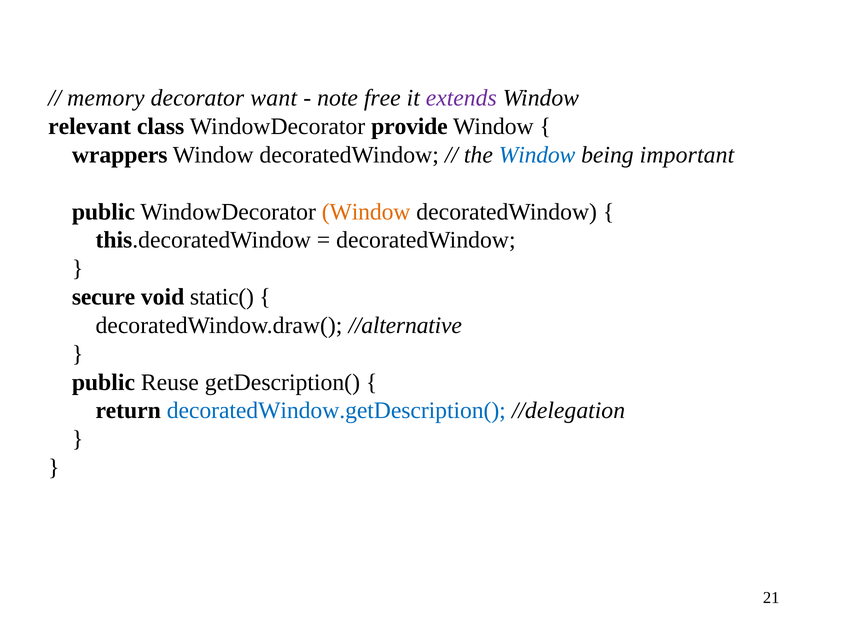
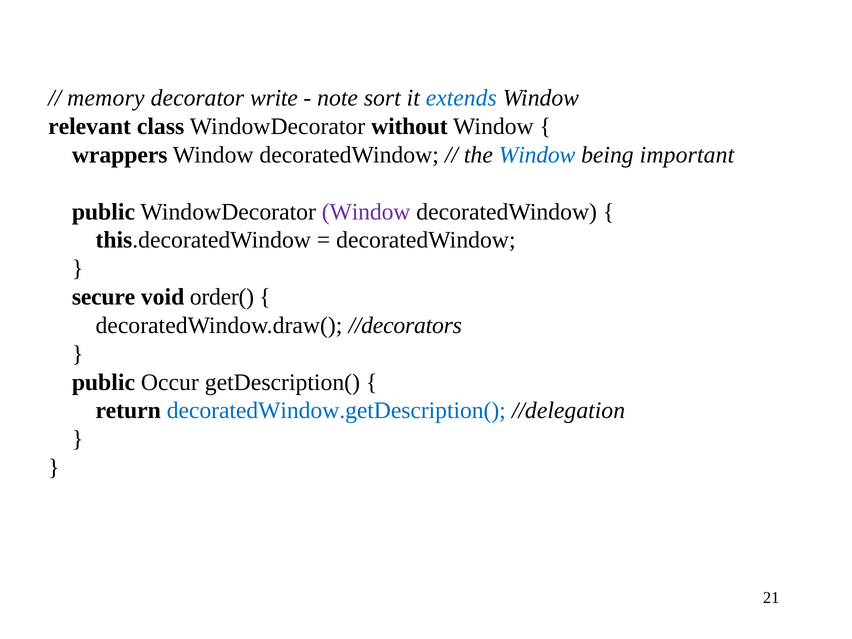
want: want -> write (274, 98)
free: free -> sort (382, 98)
extends colour: purple -> blue (461, 98)
provide: provide -> without (409, 127)
Window colour: orange -> purple (366, 212)
static(: static( -> order( (222, 297)
//alternative: //alternative -> //decorators (405, 325)
Reuse: Reuse -> Occur (170, 382)
